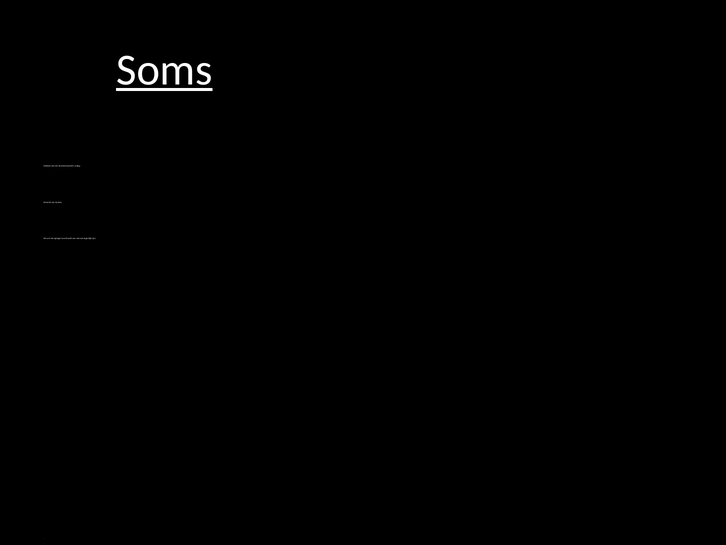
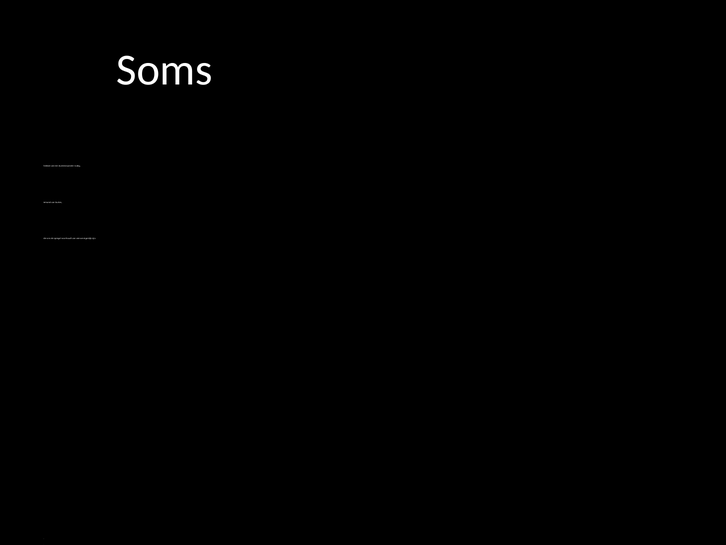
Soms underline: present -> none (164, 70)
